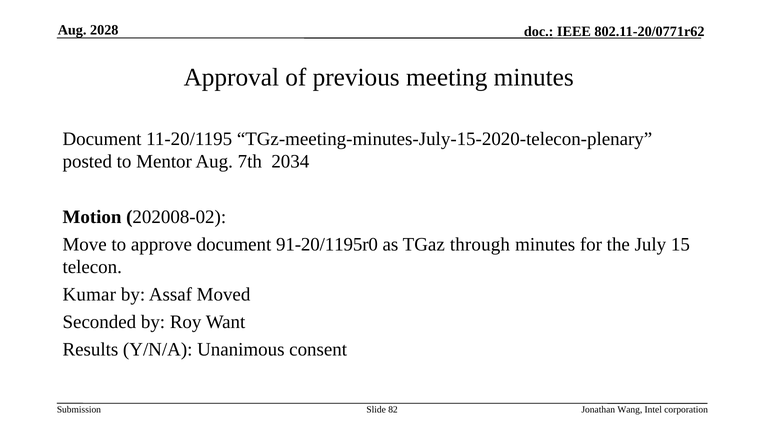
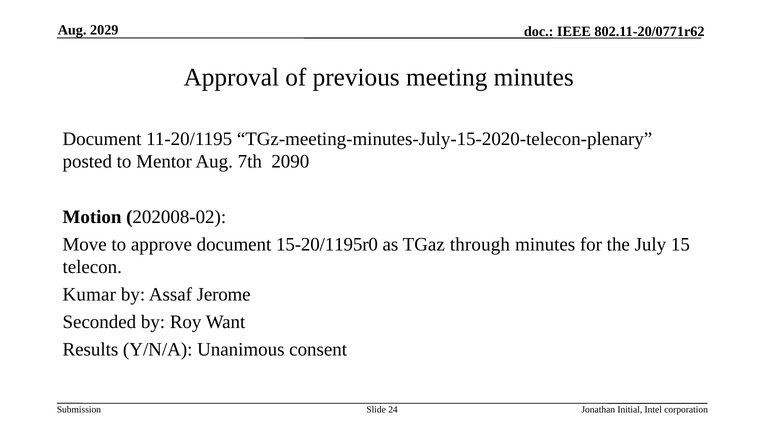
2028: 2028 -> 2029 (104, 30)
2034: 2034 -> 2090 (290, 161)
91-20/1195r0: 91-20/1195r0 -> 15-20/1195r0 (327, 244)
Moved: Moved -> Jerome (224, 294)
82: 82 -> 24 (393, 409)
Wang: Wang -> Initial (630, 409)
